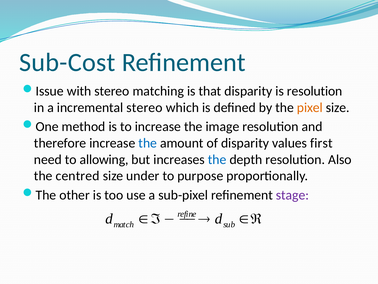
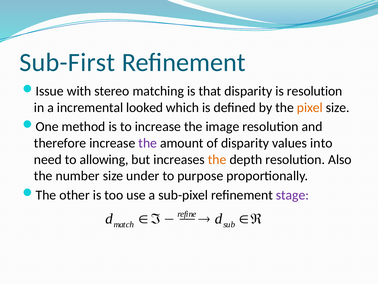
Sub-Cost: Sub-Cost -> Sub-First (67, 62)
incremental stereo: stereo -> looked (145, 107)
the colour: blue -> purple (148, 143)
first: first -> into (321, 143)
the colour: blue -> orange (217, 159)
centred: centred -> number (78, 176)
